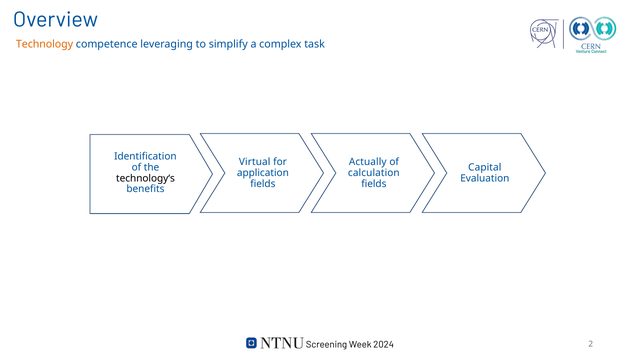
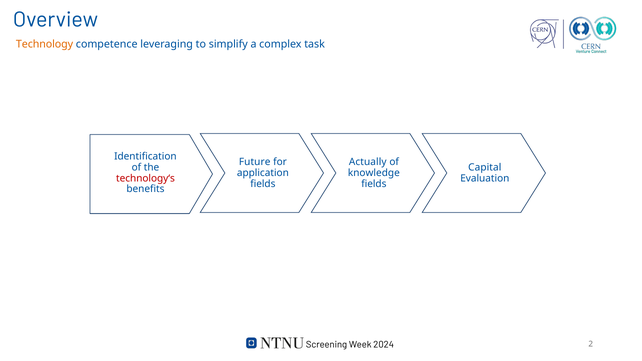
Virtual: Virtual -> Future (255, 162)
calculation: calculation -> knowledge (374, 173)
technology‘s colour: black -> red (145, 178)
